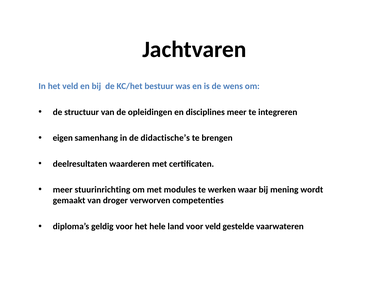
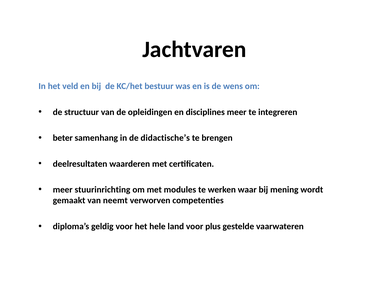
eigen: eigen -> beter (63, 138)
droger: droger -> neemt (115, 201)
voor veld: veld -> plus (213, 227)
